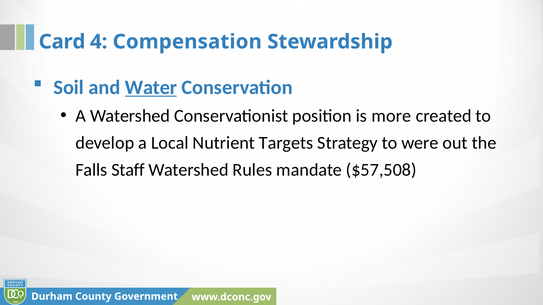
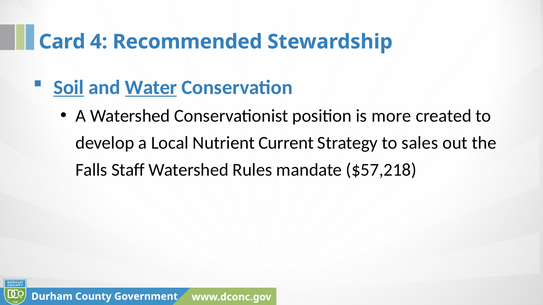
Compensation: Compensation -> Recommended (187, 42)
Soil underline: none -> present (69, 88)
Targets: Targets -> Current (286, 143)
were: were -> sales (420, 143)
$57,508: $57,508 -> $57,218 (381, 170)
